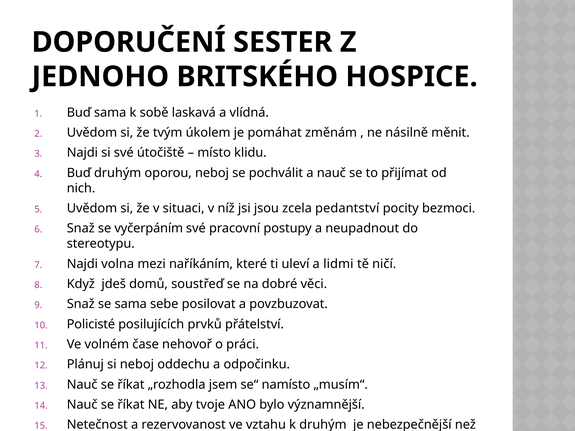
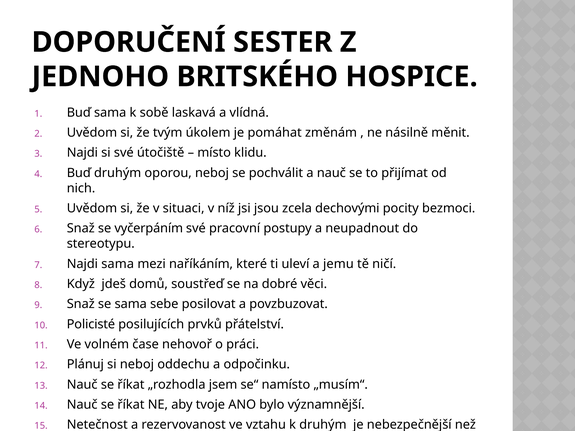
pedantství: pedantství -> dechovými (347, 208)
Najdi volna: volna -> sama (118, 264)
lidmi: lidmi -> jemu (338, 264)
